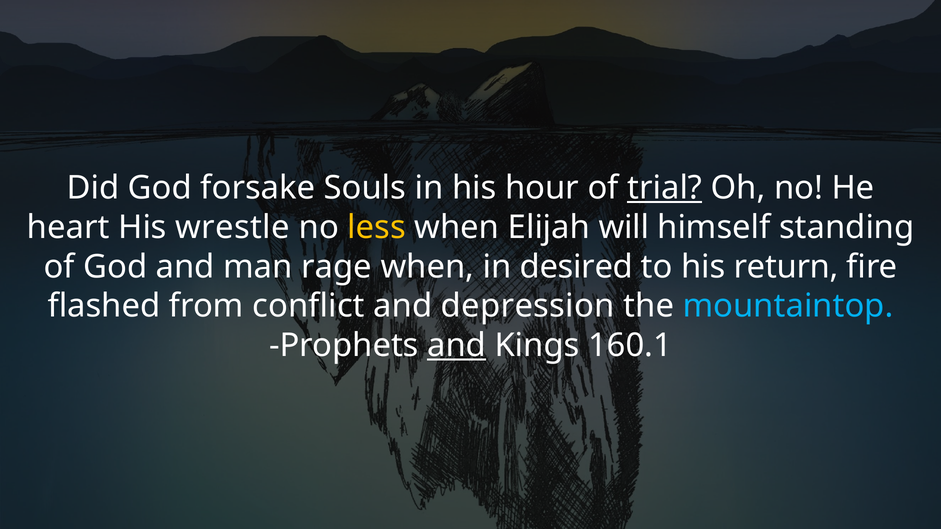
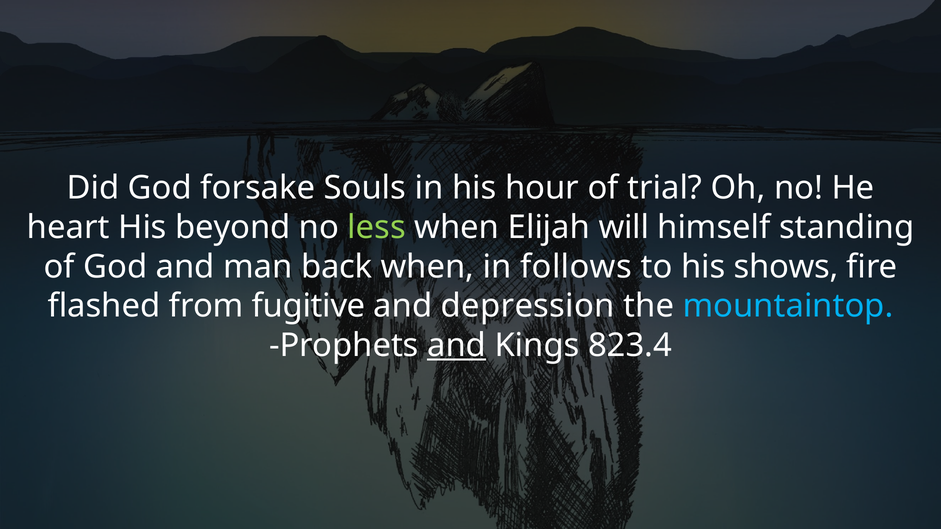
trial underline: present -> none (665, 188)
wrestle: wrestle -> beyond (233, 228)
less colour: yellow -> light green (377, 228)
rage: rage -> back (337, 267)
desired: desired -> follows (576, 267)
return: return -> shows (786, 267)
conflict: conflict -> fugitive (309, 306)
160.1: 160.1 -> 823.4 (630, 346)
